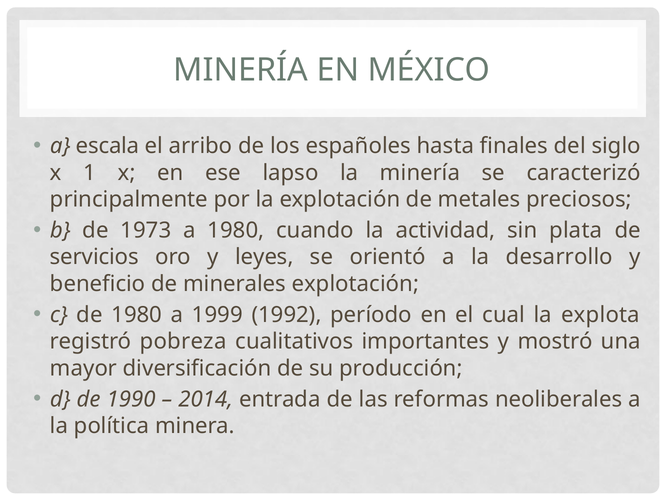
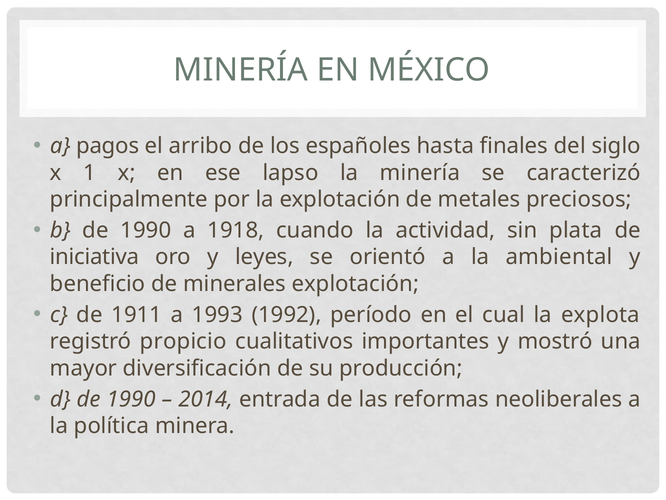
escala: escala -> pagos (108, 146)
b de 1973: 1973 -> 1990 (146, 230)
a 1980: 1980 -> 1918 (236, 230)
servicios: servicios -> iniciativa (94, 257)
desarrollo: desarrollo -> ambiental (559, 257)
de 1980: 1980 -> 1911 (137, 315)
1999: 1999 -> 1993 (217, 315)
pobreza: pobreza -> propicio (183, 341)
